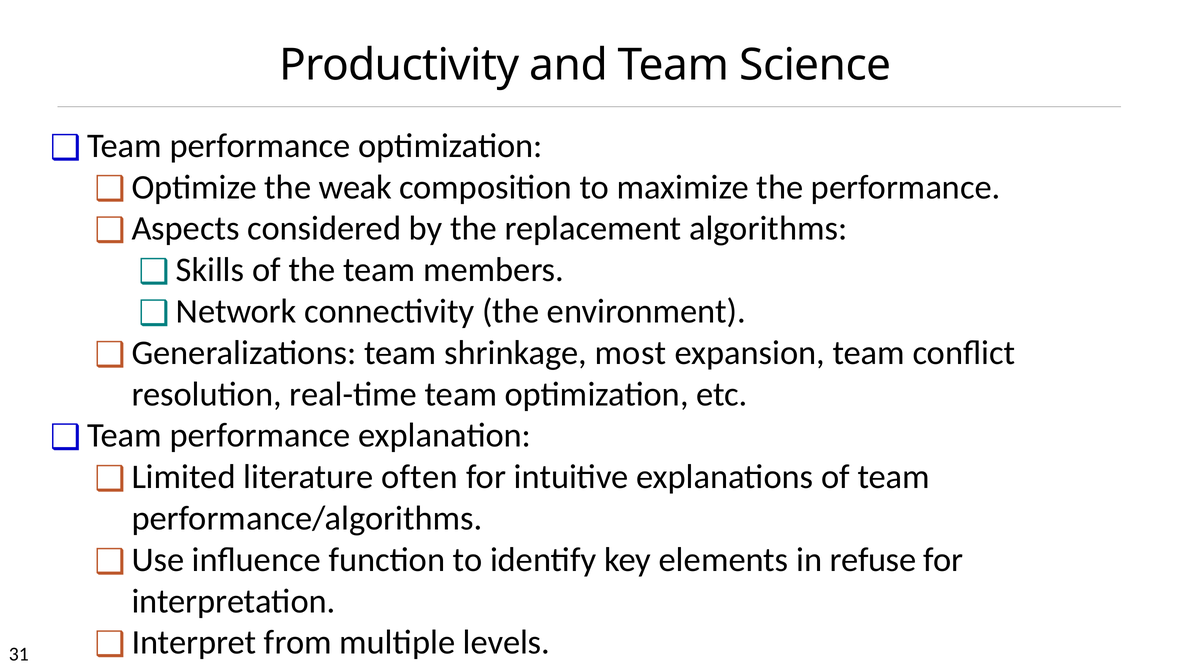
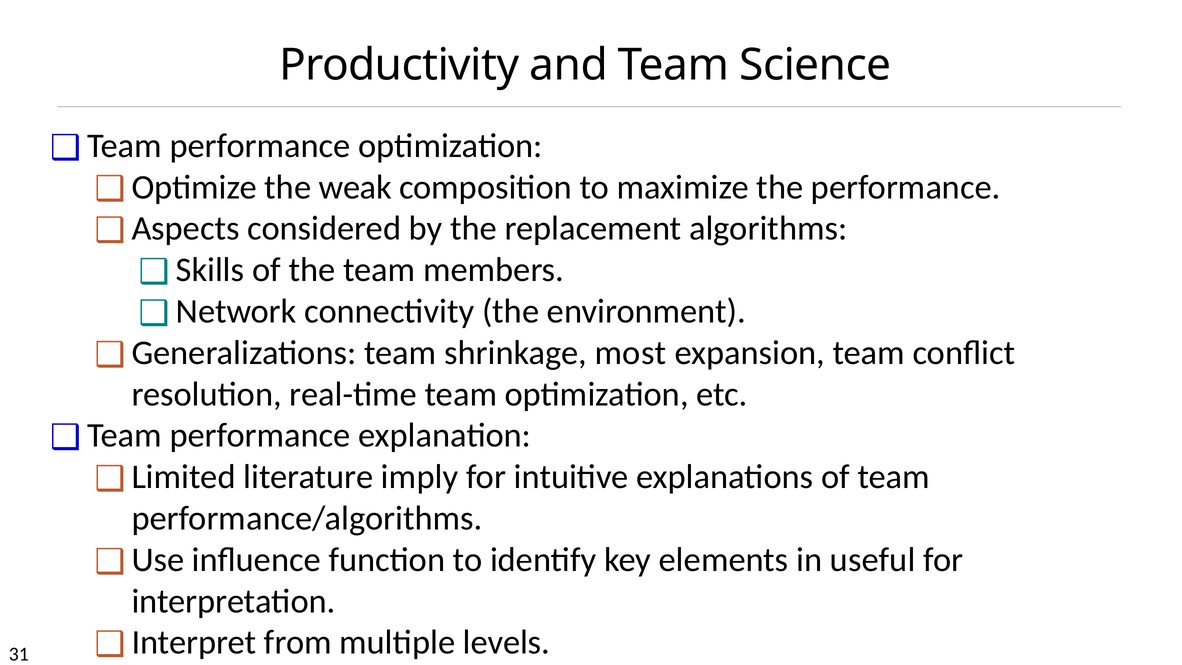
often: often -> imply (420, 477)
refuse: refuse -> useful (873, 560)
